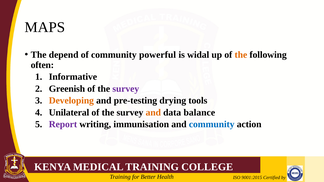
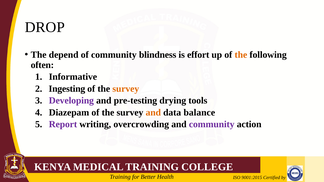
MAPS: MAPS -> DROP (45, 27)
powerful: powerful -> blindness (158, 55)
widal: widal -> effort (198, 55)
Greenish: Greenish -> Ingesting (67, 89)
survey colour: purple -> orange (126, 89)
Developing colour: orange -> purple (71, 101)
Unilateral: Unilateral -> Diazepam (69, 113)
immunisation: immunisation -> overcrowding (141, 124)
community colour: blue -> purple (212, 124)
